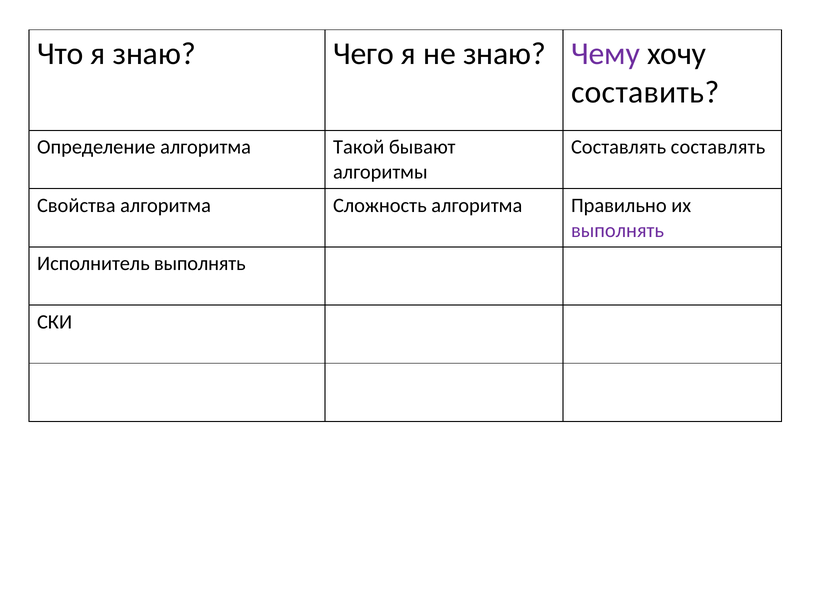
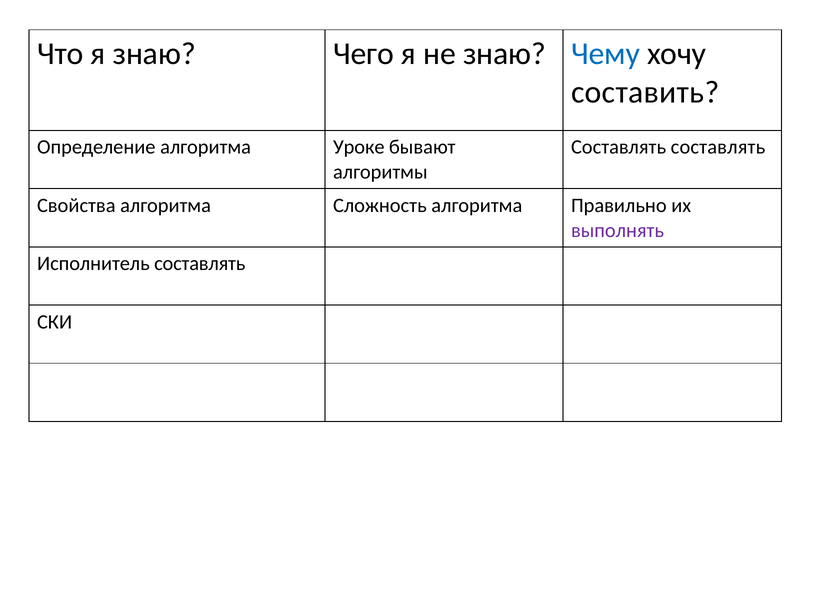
Чему colour: purple -> blue (606, 54)
Такой: Такой -> Уроке (359, 147)
Исполнитель выполнять: выполнять -> составлять (200, 263)
